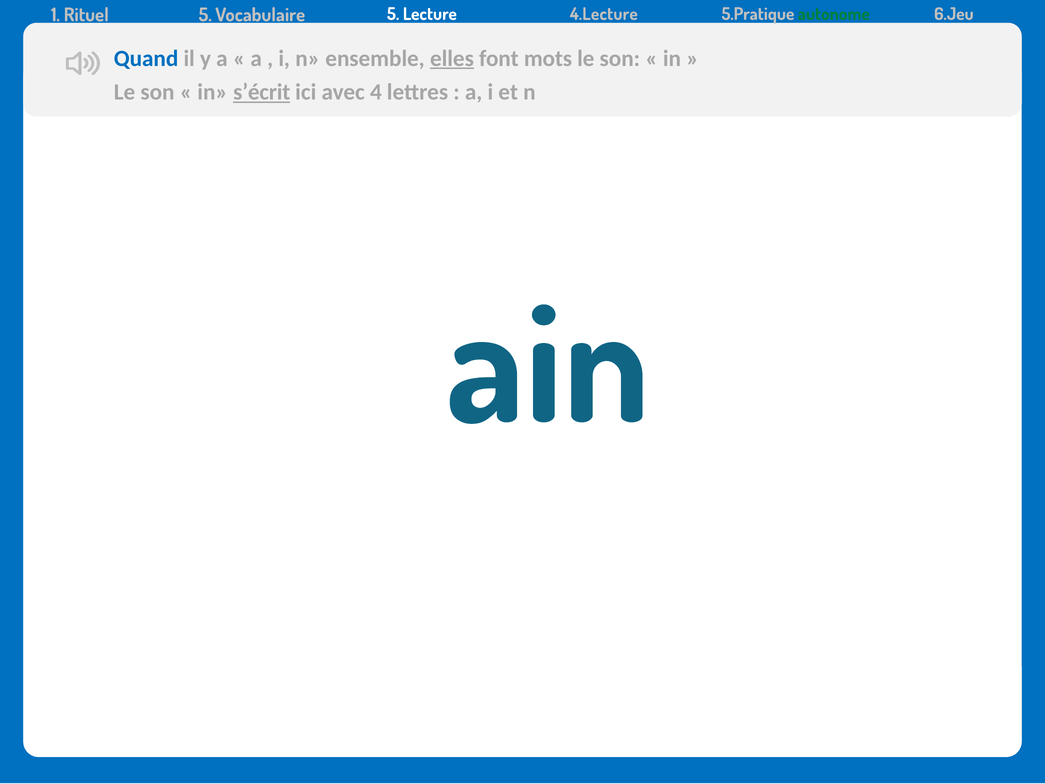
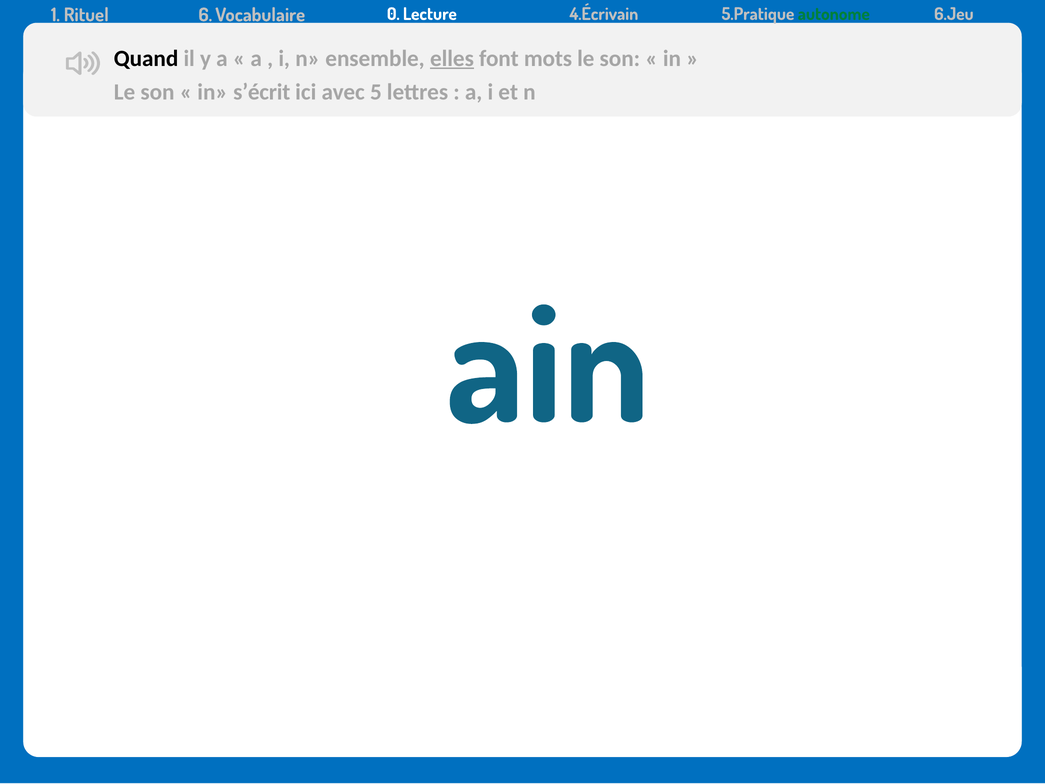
Rituel 5: 5 -> 6 (205, 15)
Vocabulaire 5: 5 -> 0 (393, 14)
4.Lecture: 4.Lecture -> 4.Écrivain (604, 14)
Quand colour: blue -> black (146, 58)
s’écrit underline: present -> none (262, 92)
4: 4 -> 5 (376, 92)
